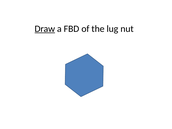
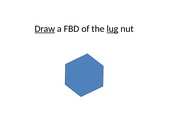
lug underline: none -> present (112, 29)
